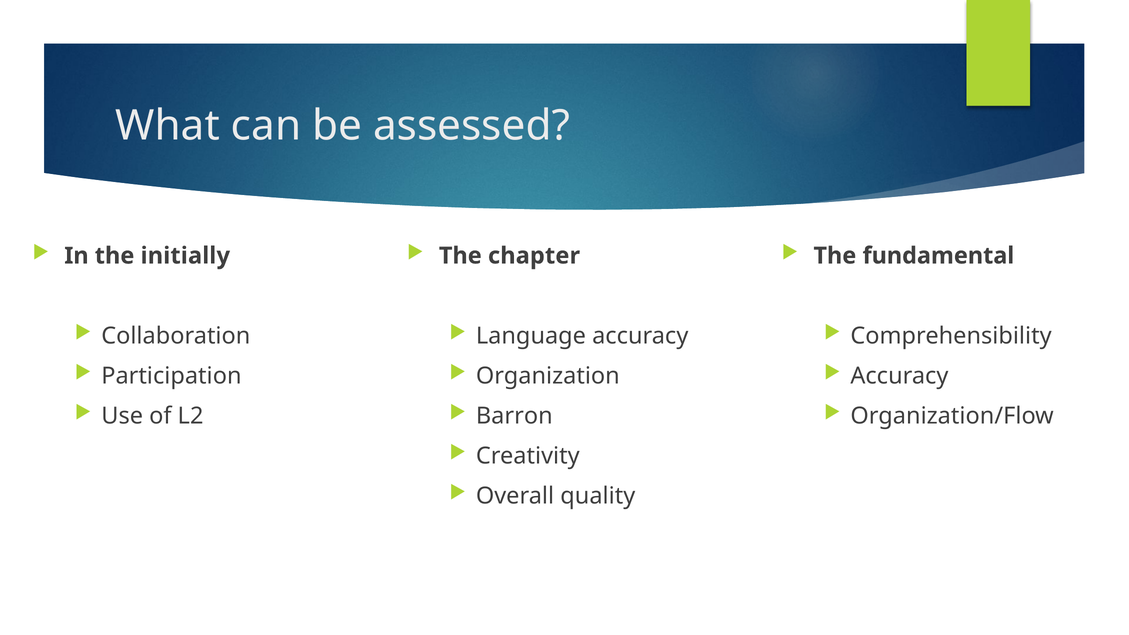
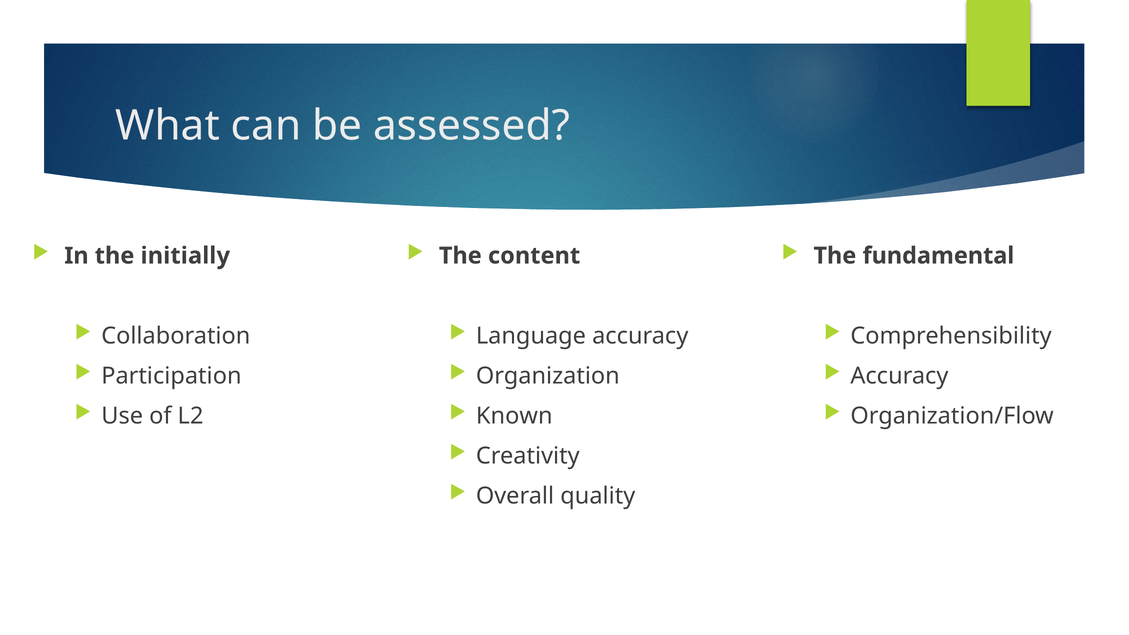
chapter: chapter -> content (534, 256)
Barron: Barron -> Known (514, 416)
